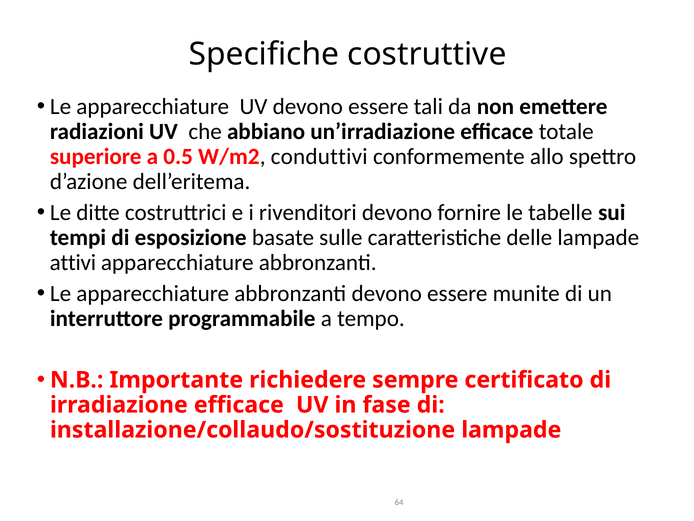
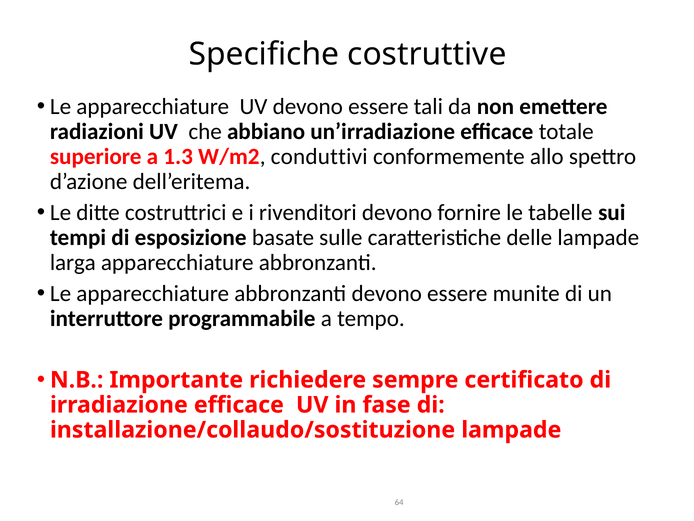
0.5: 0.5 -> 1.3 (178, 157)
attivi: attivi -> larga (73, 262)
